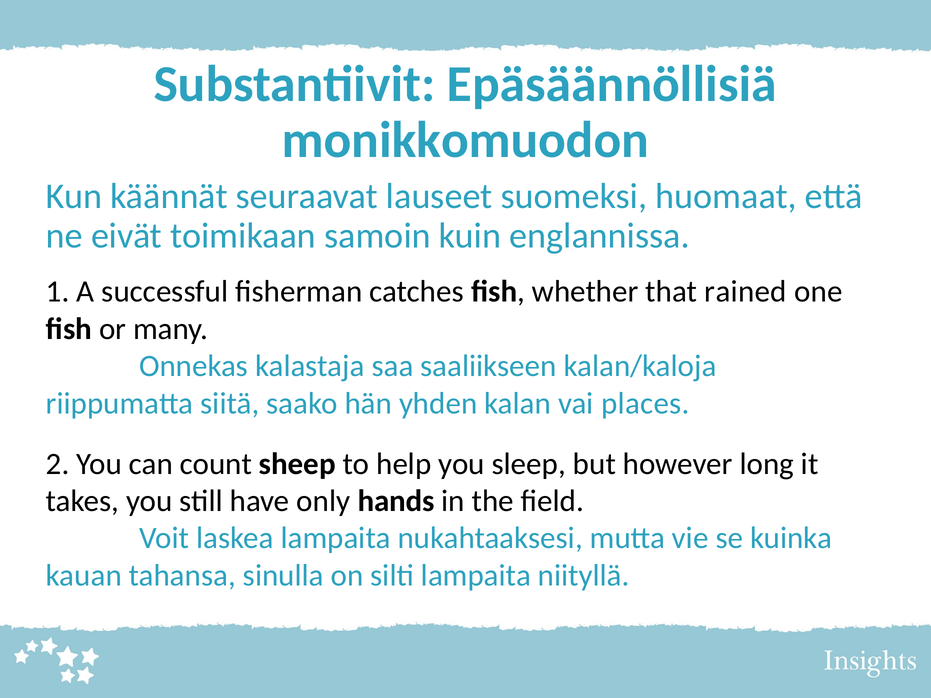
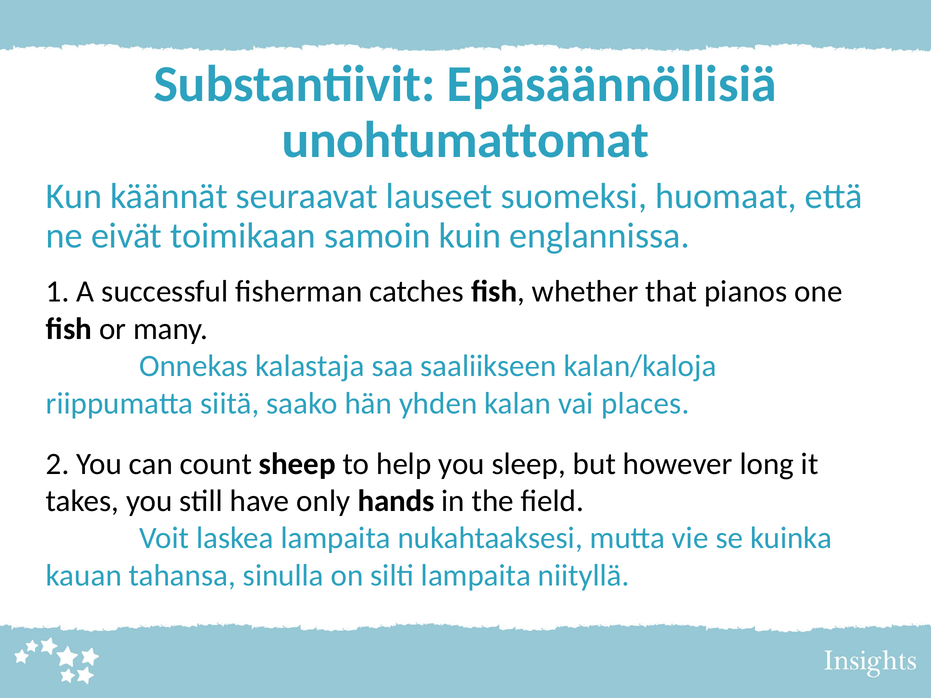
monikkomuodon: monikkomuodon -> unohtumattomat (466, 140)
rained: rained -> pianos (746, 292)
